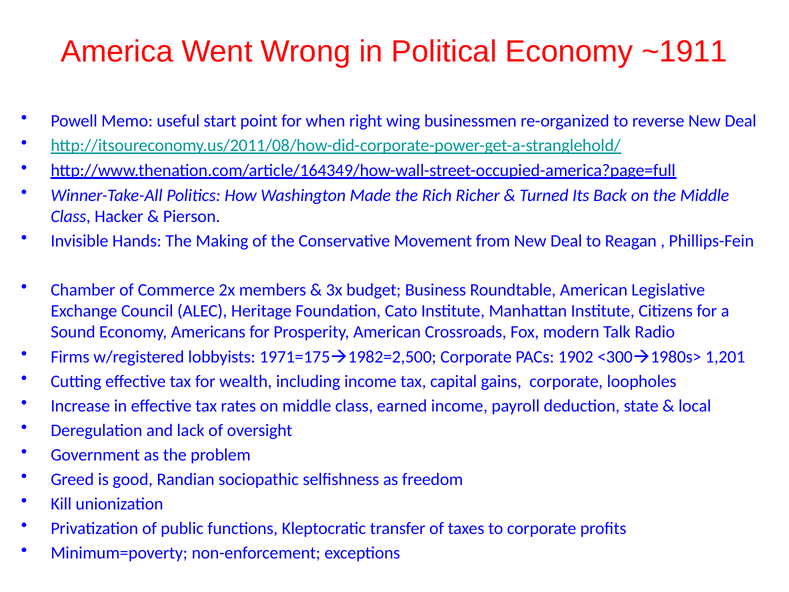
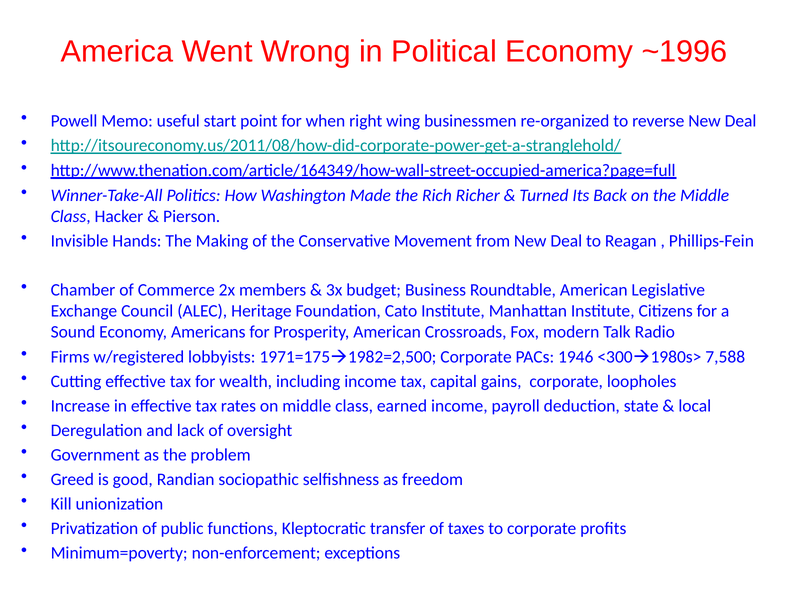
~1911: ~1911 -> ~1996 (685, 51)
1902: 1902 -> 1946 (576, 357)
1,201: 1,201 -> 7,588 (725, 357)
